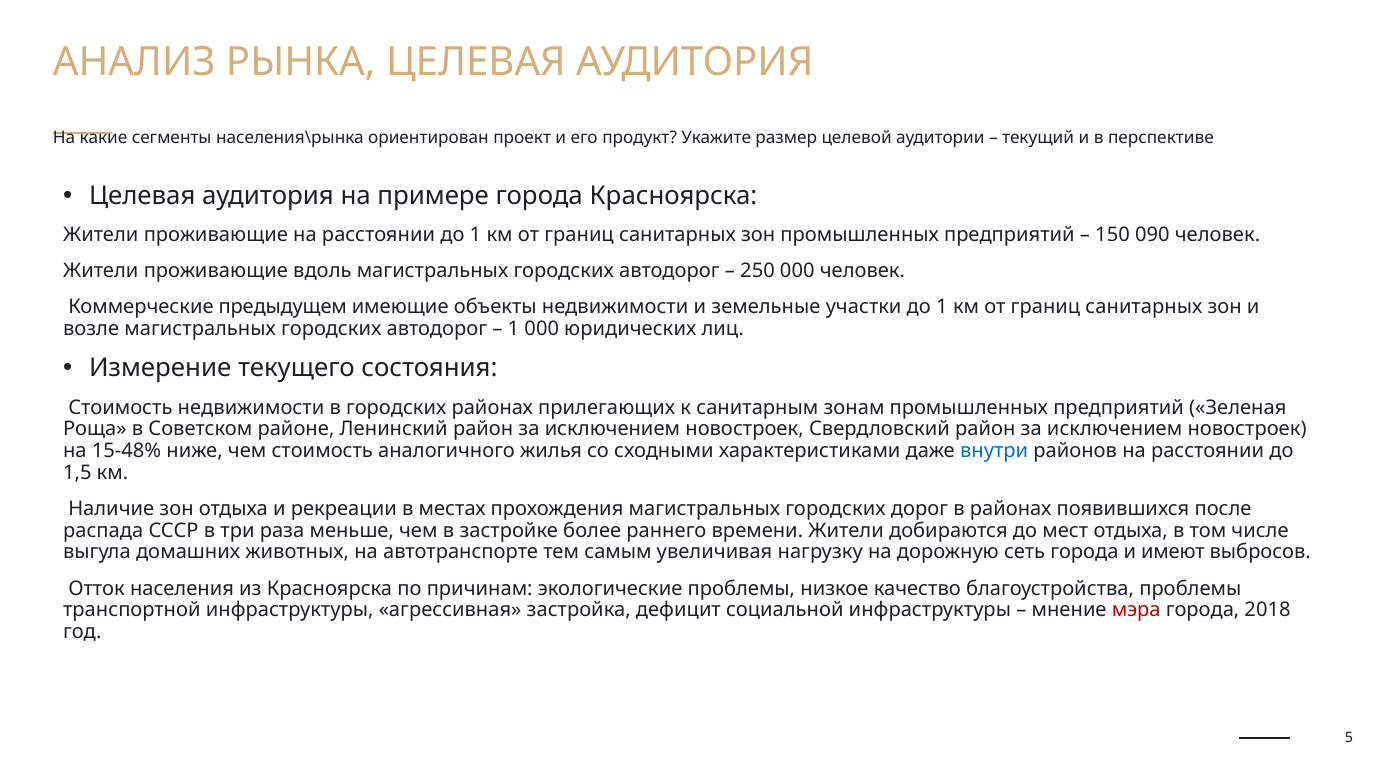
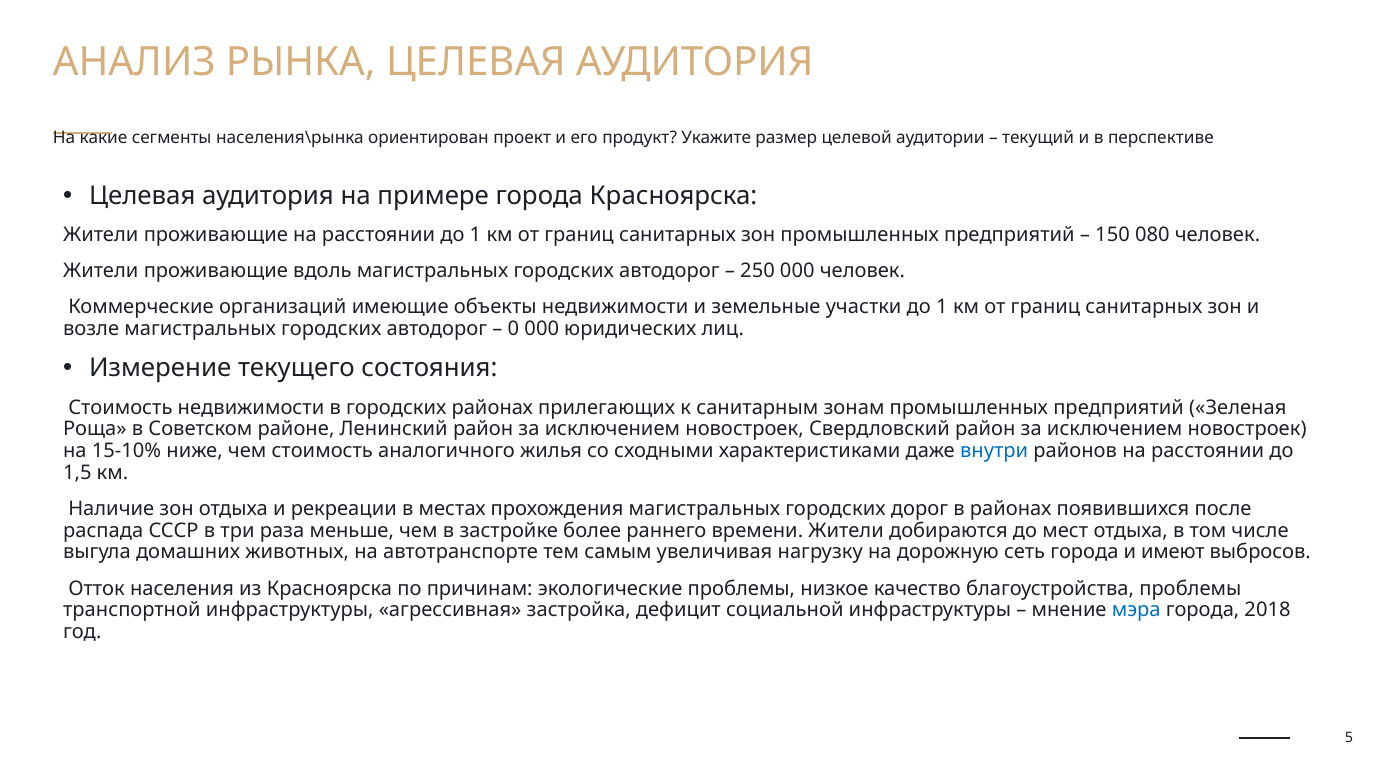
090: 090 -> 080 (1152, 235)
предыдущем: предыдущем -> организаций (283, 307)
1: 1 -> 0 (513, 329)
15-48%: 15-48% -> 15-10% (127, 451)
мэра colour: red -> blue (1136, 610)
